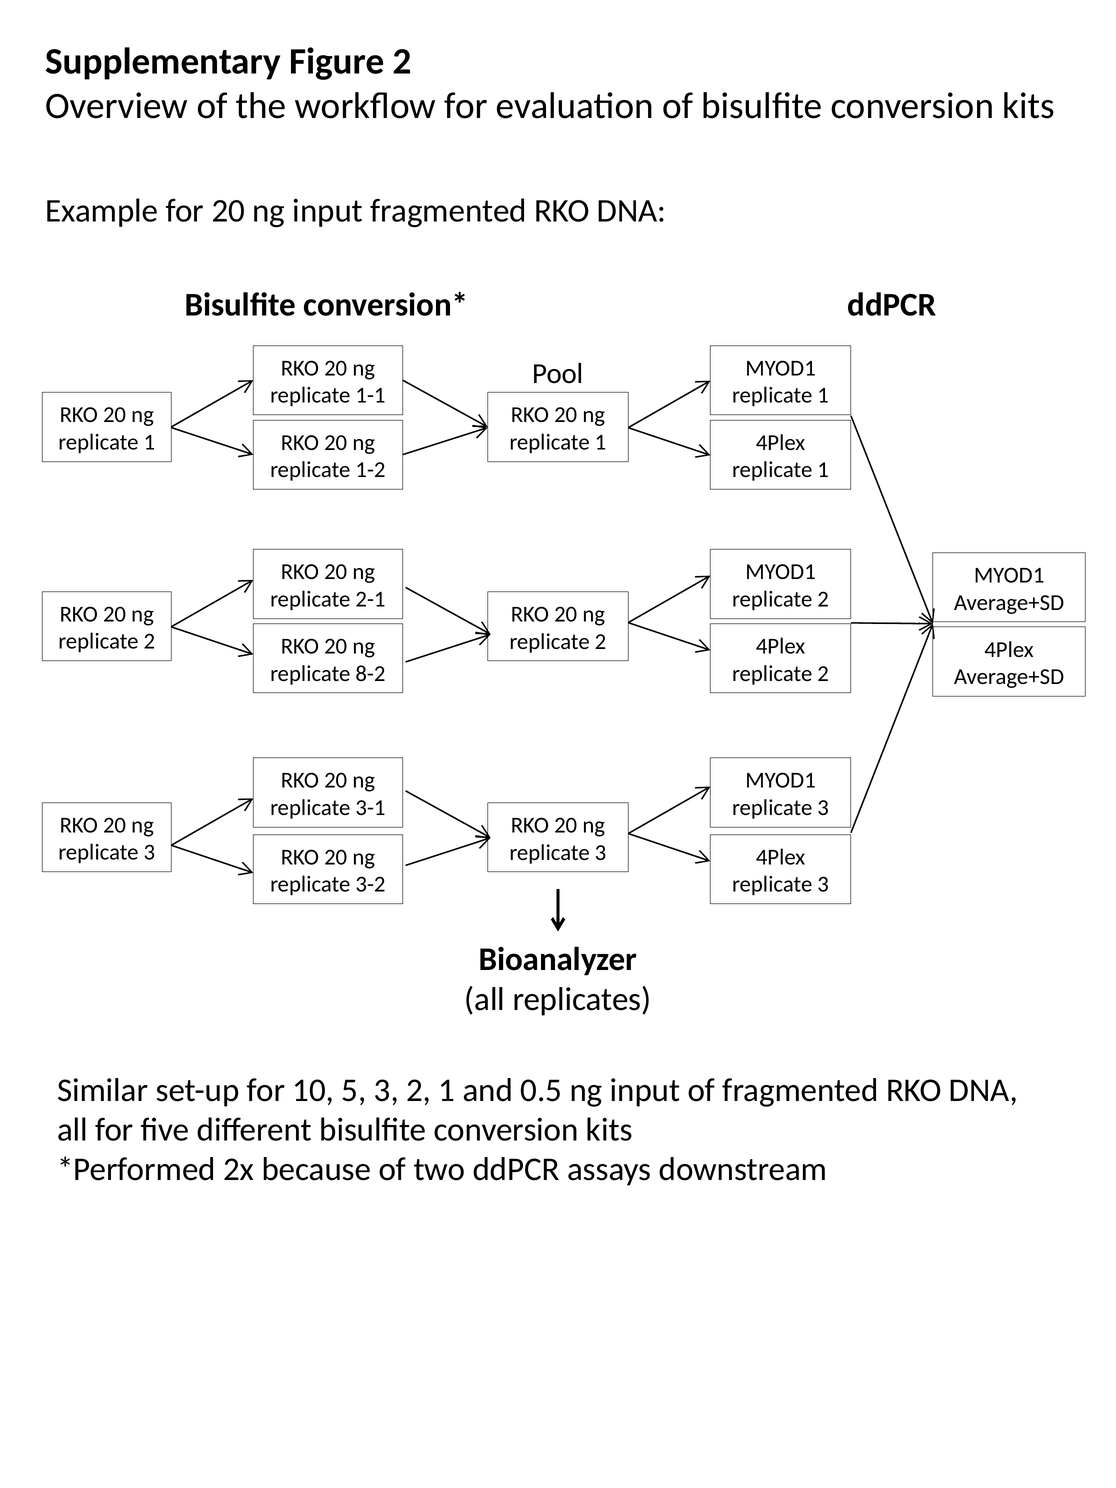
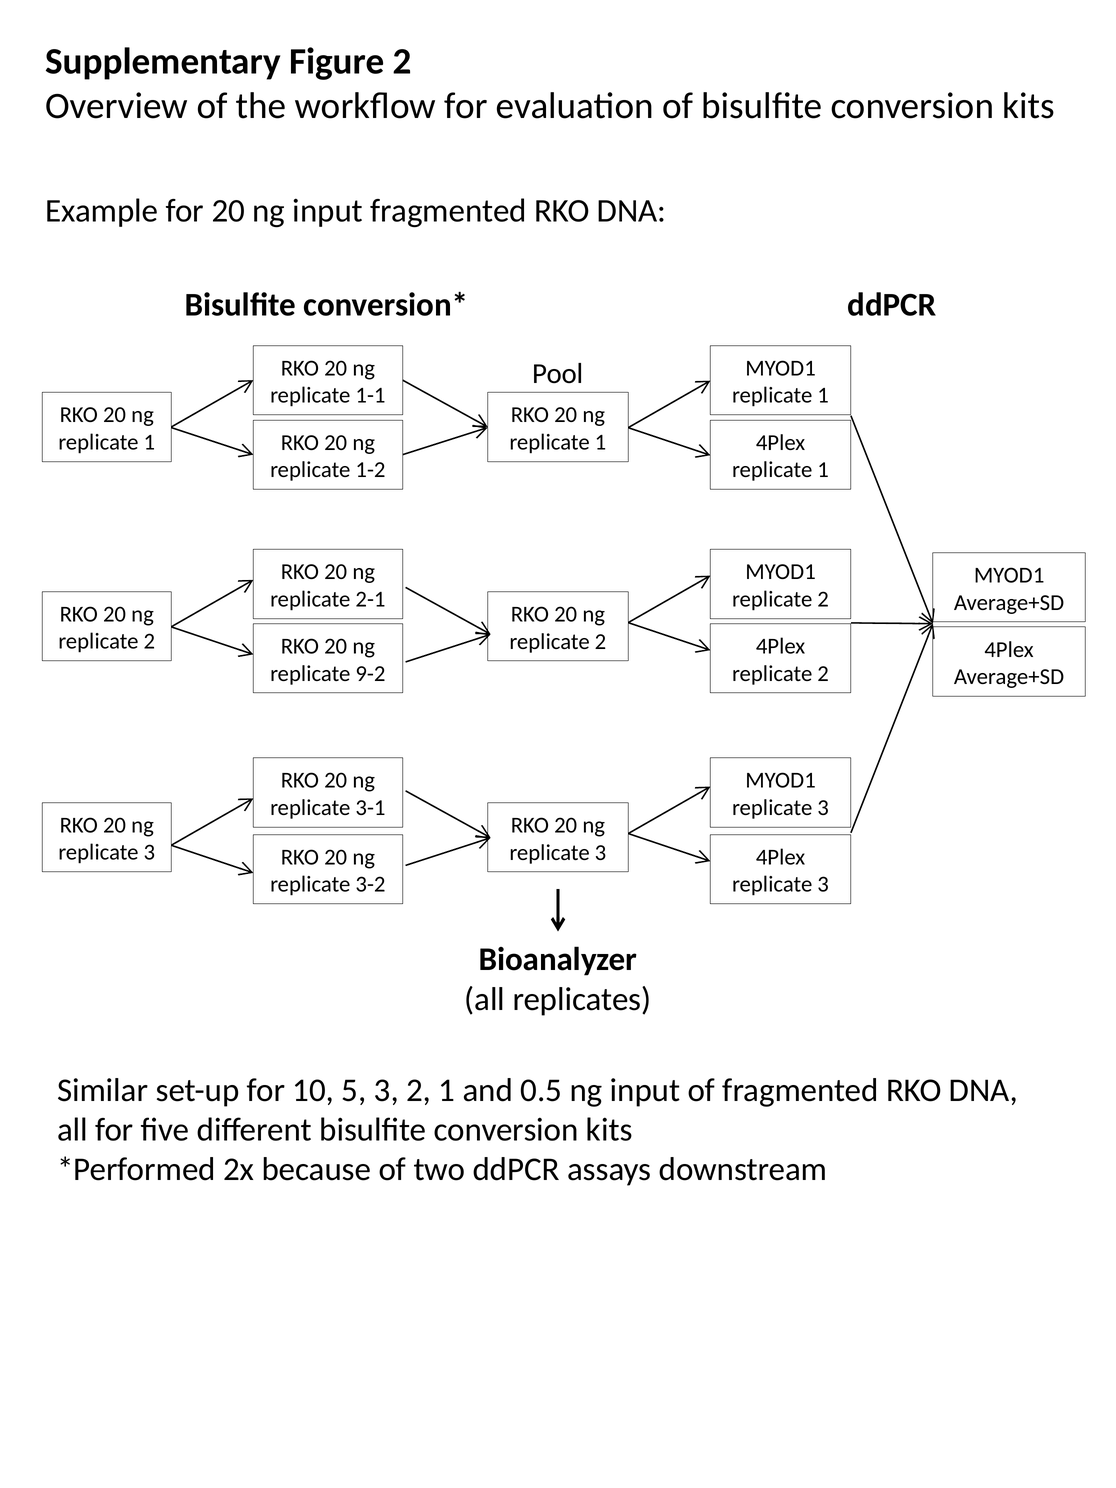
8-2: 8-2 -> 9-2 (370, 674)
